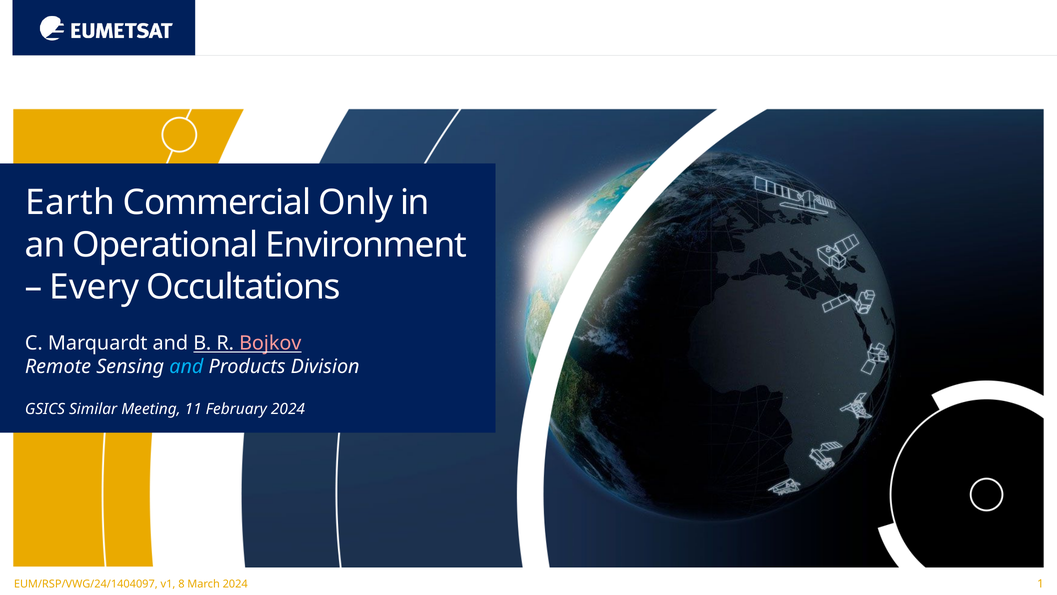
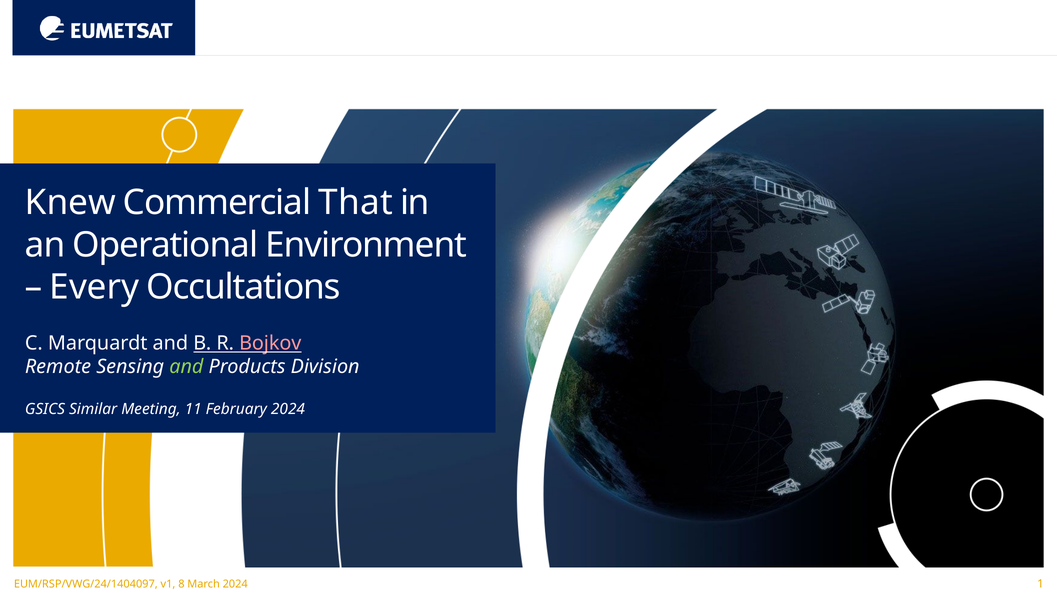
Earth: Earth -> Knew (70, 203)
Only: Only -> That (355, 203)
and colour: light blue -> light green (186, 367)
